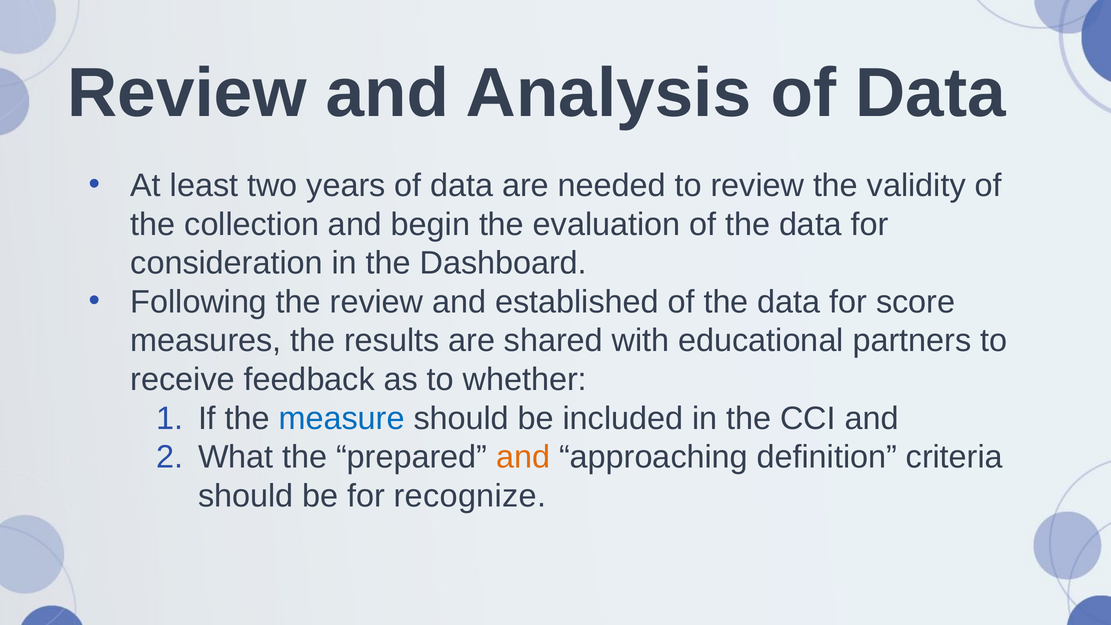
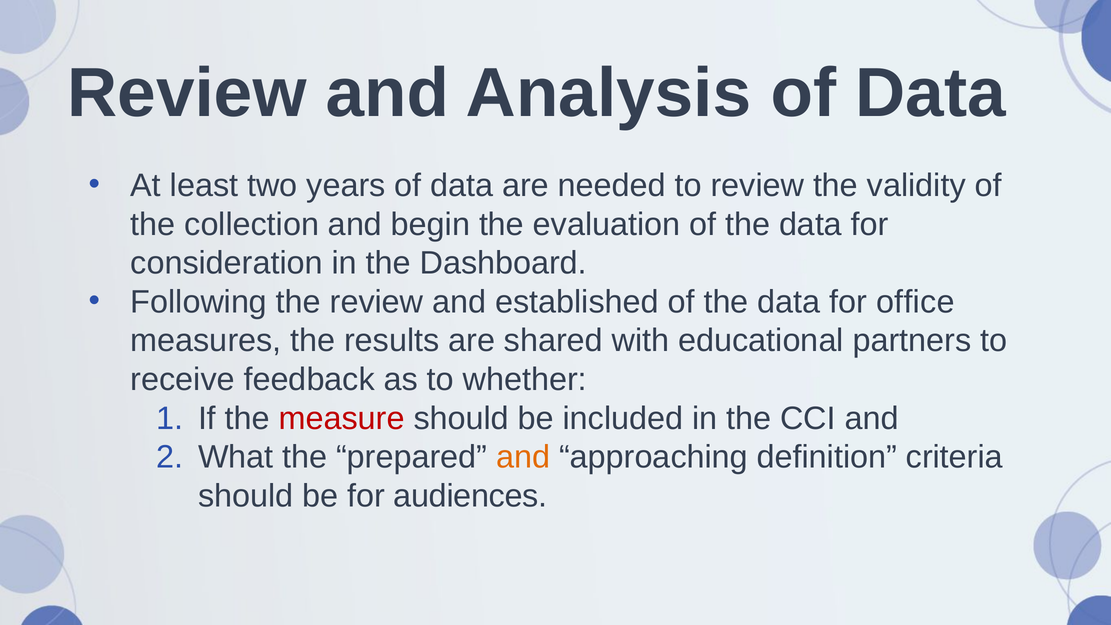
score: score -> office (915, 302)
measure colour: blue -> red (342, 418)
recognize: recognize -> audiences (470, 496)
